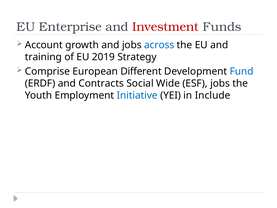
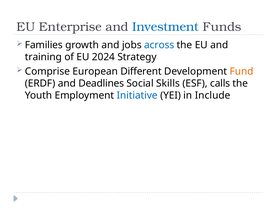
Investment colour: red -> blue (166, 27)
Account: Account -> Families (44, 45)
2019: 2019 -> 2024 (103, 57)
Fund colour: blue -> orange (242, 71)
Contracts: Contracts -> Deadlines (101, 83)
Wide: Wide -> Skills (168, 83)
ESF jobs: jobs -> calls (220, 83)
